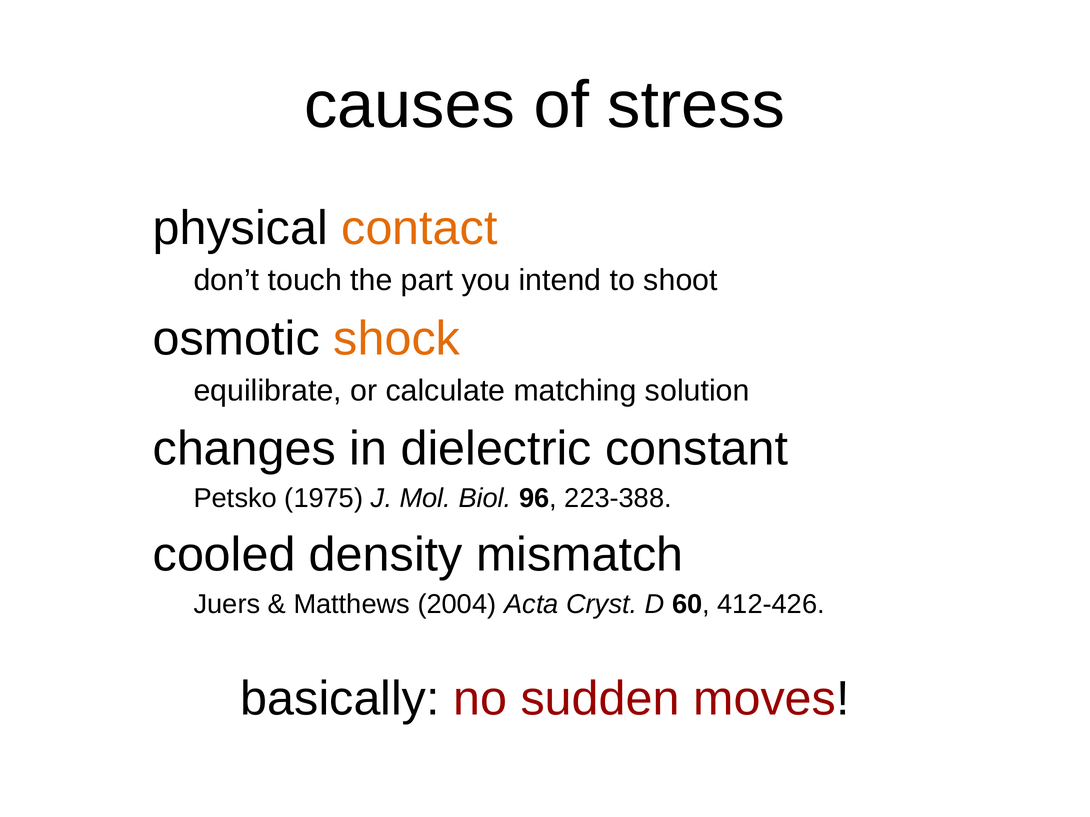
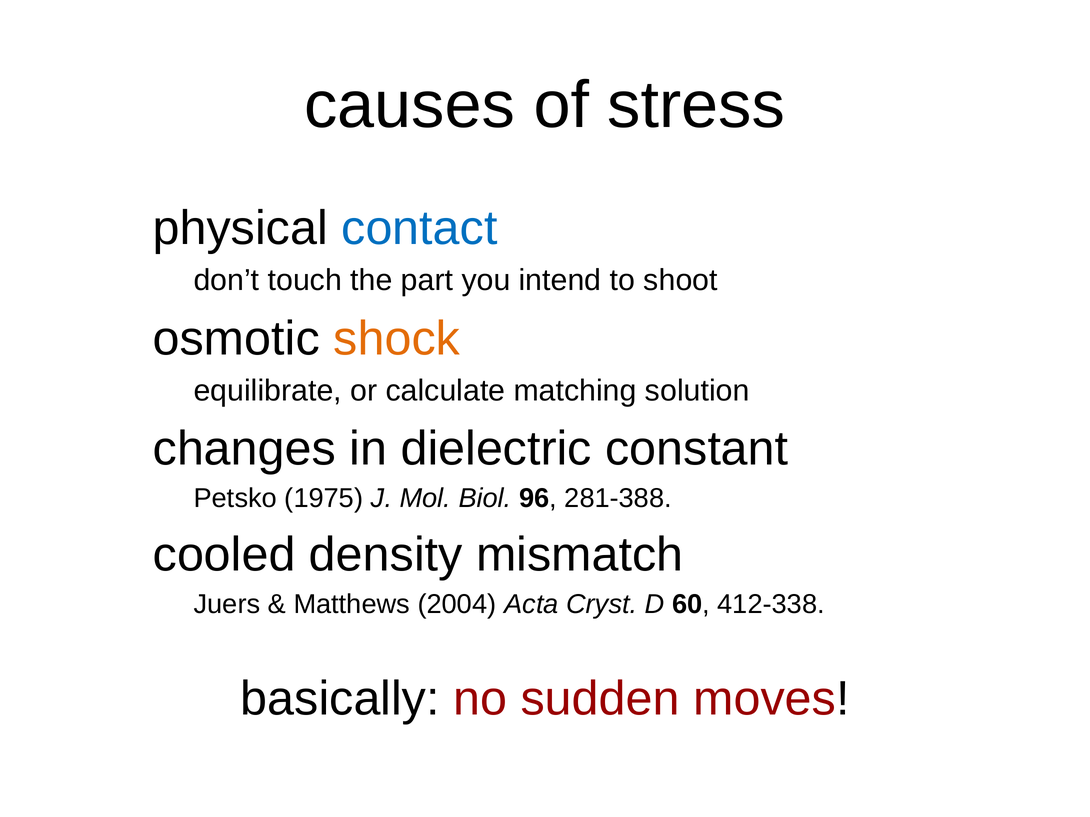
contact colour: orange -> blue (419, 229)
223-388: 223-388 -> 281-388 (618, 498)
412-426: 412-426 -> 412-338 (771, 604)
